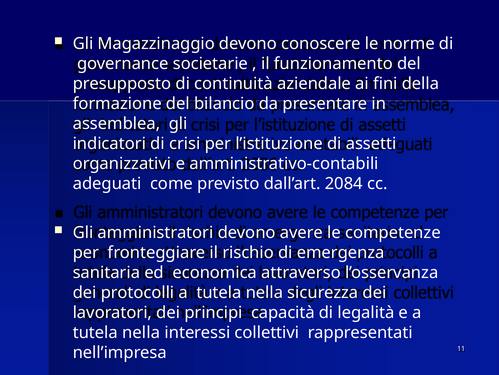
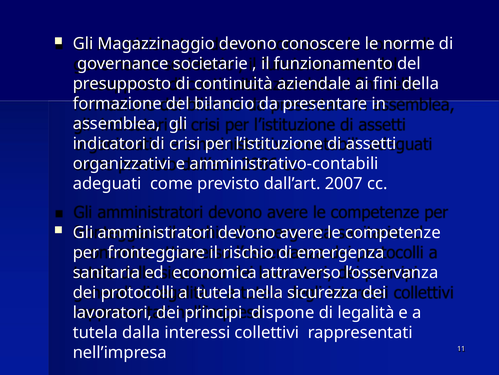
2084: 2084 -> 2007 (344, 183)
capacità: capacità -> dispone (283, 312)
nella: nella -> dalla (141, 332)
